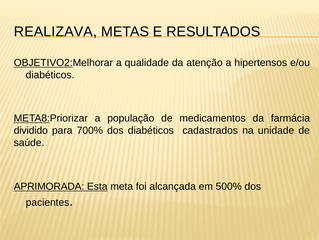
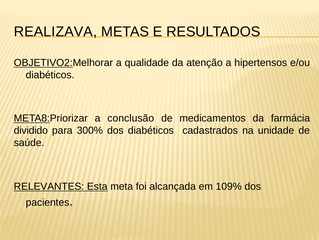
população: população -> conclusão (131, 118)
700%: 700% -> 300% (90, 130)
APRIMORADA: APRIMORADA -> RELEVANTES (49, 186)
500%: 500% -> 109% (229, 186)
